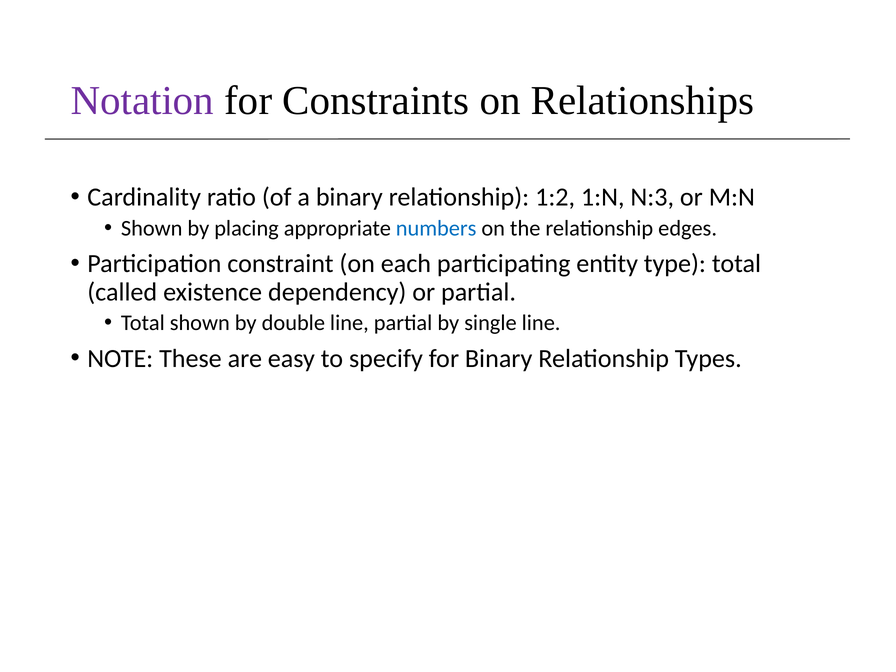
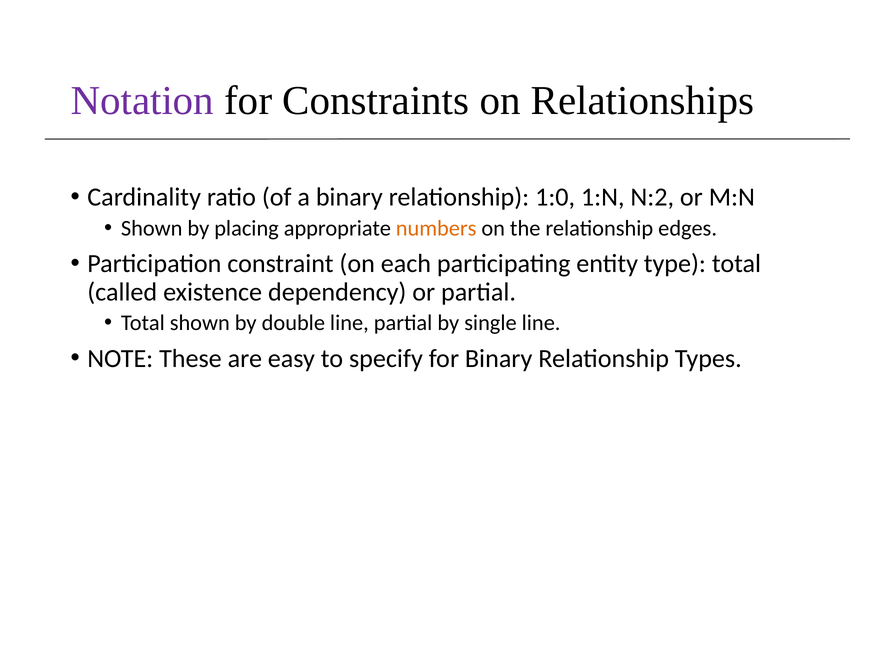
1:2: 1:2 -> 1:0 (555, 197)
N:3: N:3 -> N:2 (652, 197)
numbers colour: blue -> orange (436, 228)
